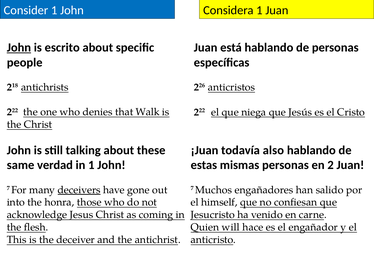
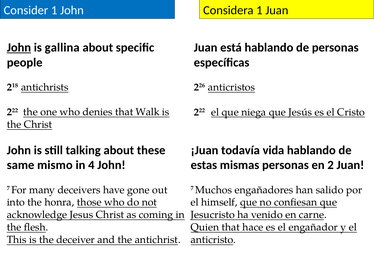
escrito: escrito -> gallina (62, 48)
also: also -> vida (273, 150)
verdad: verdad -> mismo (55, 165)
in 1: 1 -> 4 (91, 165)
deceivers underline: present -> none (79, 190)
Quien will: will -> that (231, 228)
